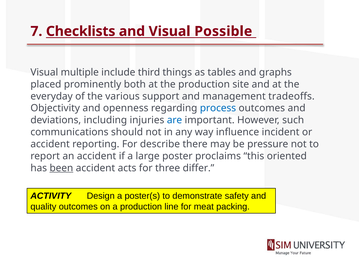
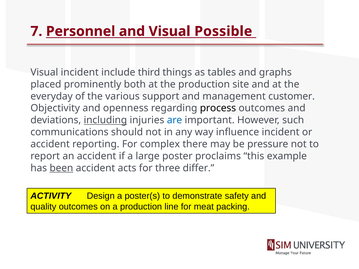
Checklists: Checklists -> Personnel (81, 31)
Visual multiple: multiple -> incident (80, 72)
tradeoffs: tradeoffs -> customer (292, 96)
process colour: blue -> black (218, 108)
including underline: none -> present (105, 120)
describe: describe -> complex (160, 144)
oriented: oriented -> example (287, 156)
